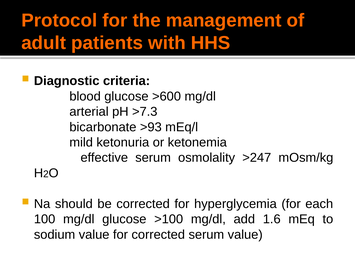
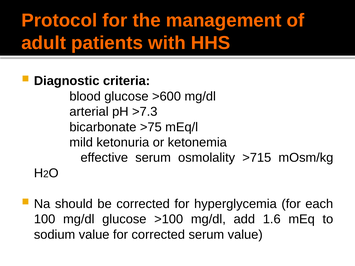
>93: >93 -> >75 (151, 127)
>247: >247 -> >715 (257, 158)
